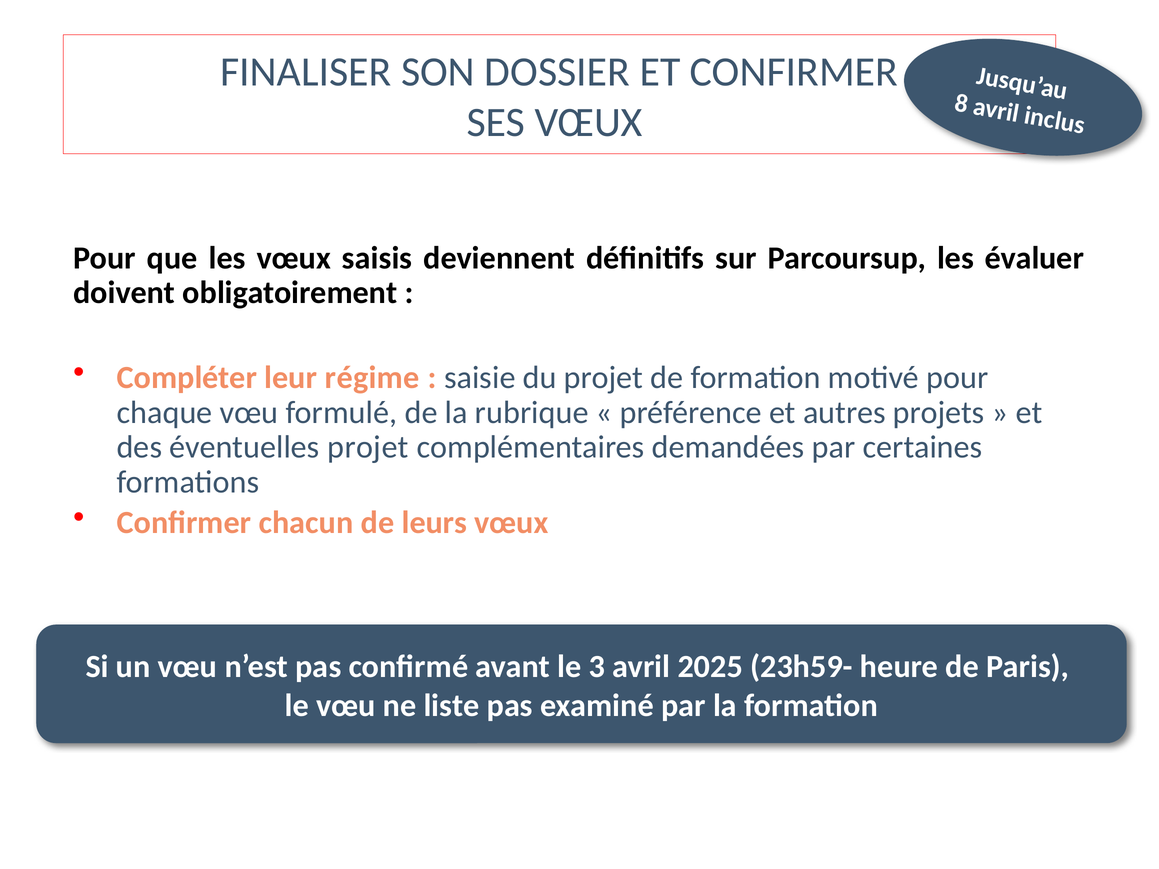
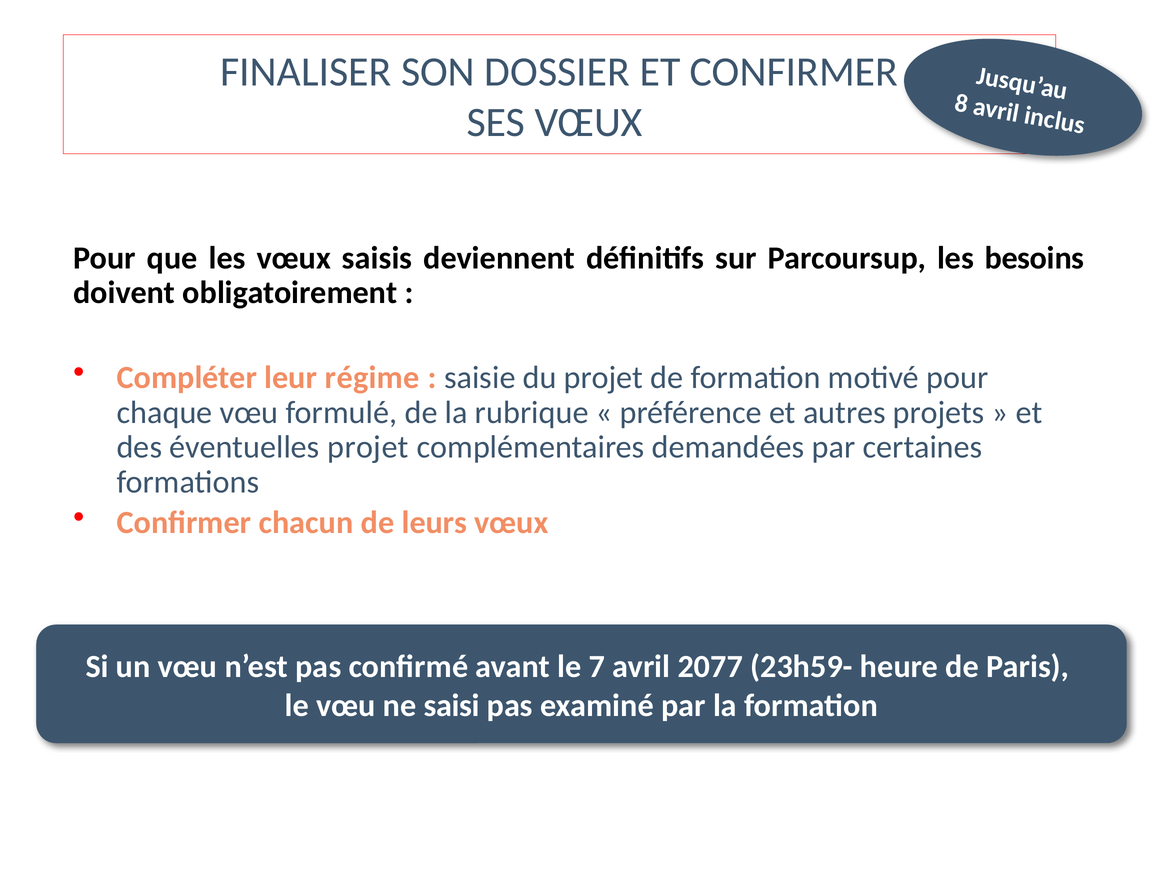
évaluer: évaluer -> besoins (1034, 258)
3: 3 -> 7 (597, 667)
2025: 2025 -> 2077 (710, 667)
liste: liste -> saisi (452, 706)
